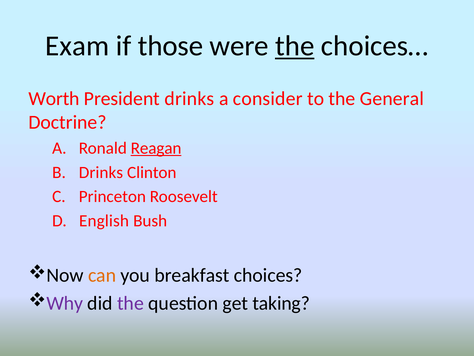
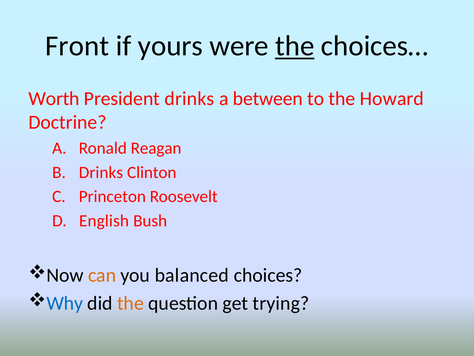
Exam: Exam -> Front (77, 46)
those: those -> yours (170, 46)
consider: consider -> between (268, 99)
General: General -> Howard (392, 99)
Reagan underline: present -> none (156, 148)
breakfast: breakfast -> balanced (192, 275)
Why colour: purple -> blue (65, 303)
the colour: purple -> orange (130, 303)
taking: taking -> trying (281, 303)
